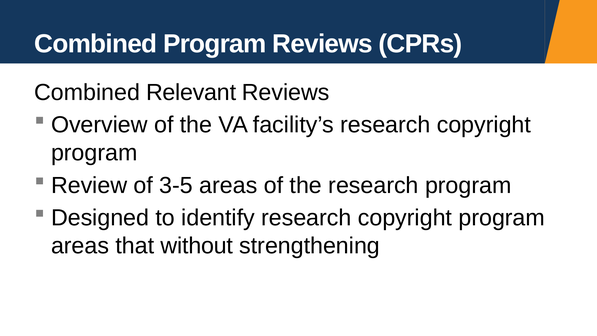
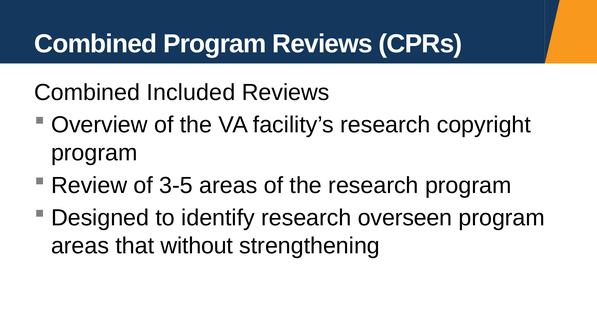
Relevant: Relevant -> Included (191, 92)
identify research copyright: copyright -> overseen (405, 218)
